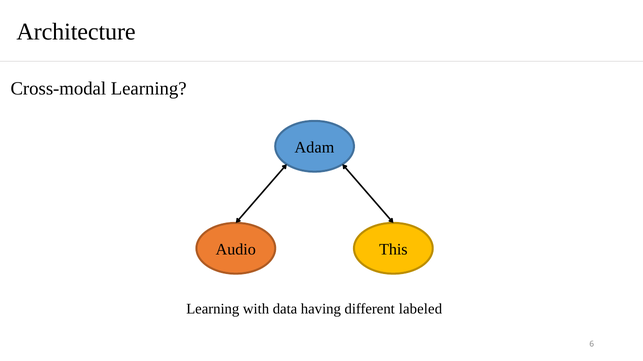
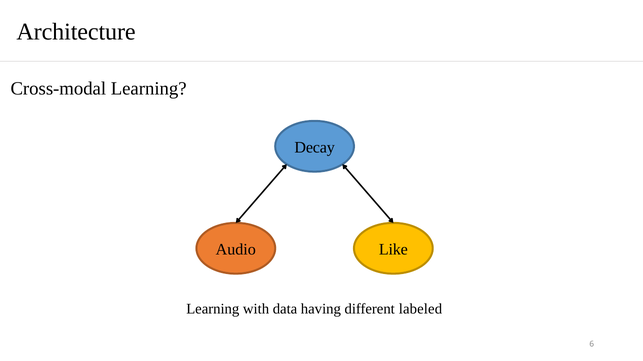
Adam: Adam -> Decay (315, 148)
This: This -> Like (393, 250)
